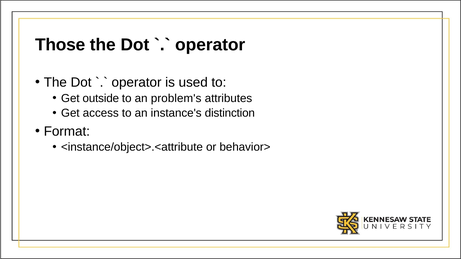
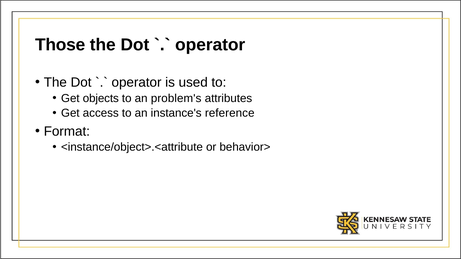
outside: outside -> objects (101, 98)
distinction: distinction -> reference (230, 113)
